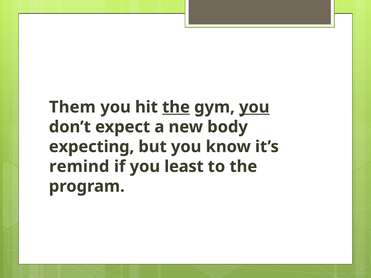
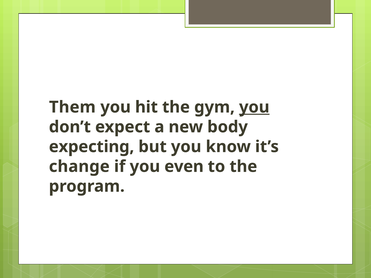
the underline: present -> none (176, 107)
remind: remind -> change (79, 167)
least: least -> even (184, 167)
